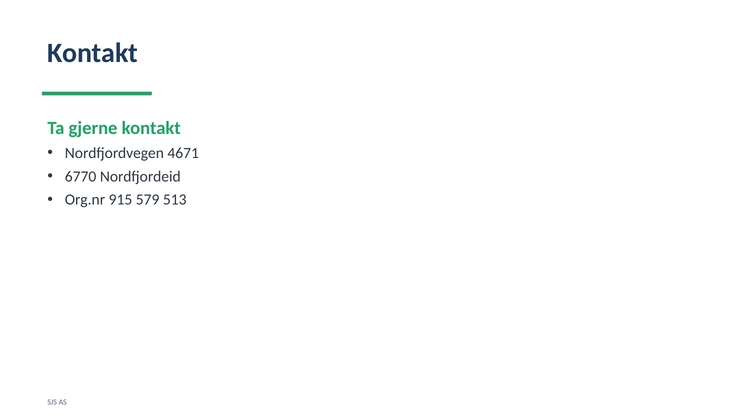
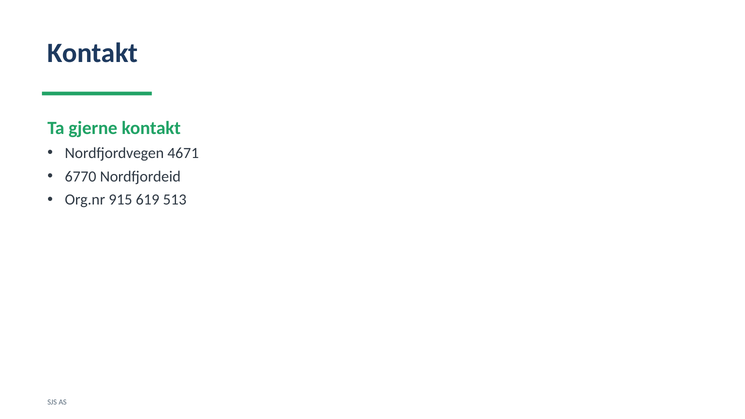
579: 579 -> 619 (148, 200)
